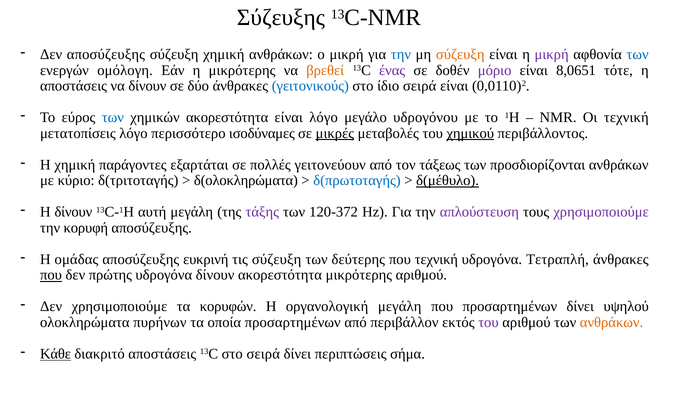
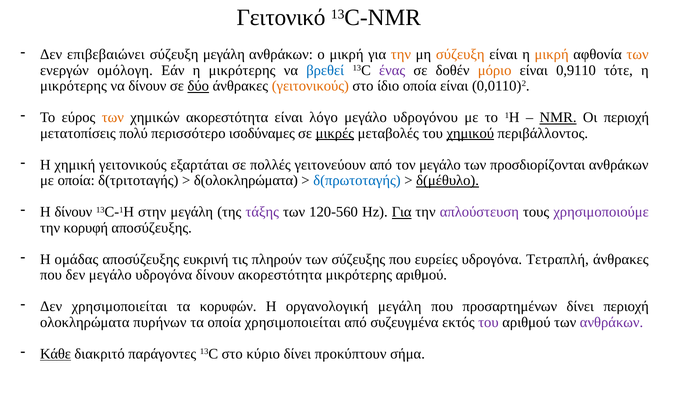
Σύζευξης: Σύζευξης -> Γειτονικό (281, 18)
Δεν αποσύζευξης: αποσύζευξης -> επιβεβαιώνει (106, 54)
σύζευξη χημική: χημική -> μεγάλη (224, 54)
την colour: blue -> orange (401, 54)
μικρή colour: purple -> orange (552, 54)
των colour: blue -> orange (638, 54)
βρεθεί colour: orange -> blue (325, 70)
μόριο colour: purple -> orange (495, 70)
8,0651: 8,0651 -> 0,9110 (576, 70)
αποστάσεις: αποστάσεις -> μικρότερης (73, 86)
δύο underline: none -> present (198, 86)
γειτονικούς colour: blue -> orange (310, 86)
ίδιο σειρά: σειρά -> οποία (420, 86)
των colour: blue -> orange (113, 117)
NMR underline: none -> present (558, 117)
Οι τεχνική: τεχνική -> περιοχή (626, 117)
μετατοπίσεις λόγο: λόγο -> πολύ (134, 133)
χημική παράγοντες: παράγοντες -> γειτονικούς (133, 165)
τον τάξεως: τάξεως -> μεγάλο (440, 165)
με κύριο: κύριο -> οποία (76, 180)
αυτή: αυτή -> στην (152, 212)
120-372: 120-372 -> 120-560 (334, 212)
Για underline: none -> present (402, 212)
τις σύζευξη: σύζευξη -> πληρούν (277, 259)
δεύτερης: δεύτερης -> σύζευξης (358, 259)
που τεχνική: τεχνική -> ευρείες (436, 259)
που underline: present -> none (51, 275)
δεν πρώτης: πρώτης -> μεγάλο (110, 275)
Δεν χρησιμοποιούμε: χρησιμοποιούμε -> χρησιμοποιείται (119, 306)
δίνει υψηλού: υψηλού -> περιοχή (626, 306)
οποία προσαρτημένων: προσαρτημένων -> χρησιμοποιείται (293, 322)
περιβάλλον: περιβάλλον -> συζευγμένα (404, 322)
ανθράκων colour: orange -> purple (612, 322)
διακριτό αποστάσεις: αποστάσεις -> παράγοντες (162, 354)
στο σειρά: σειρά -> κύριο (263, 354)
περιπτώσεις: περιπτώσεις -> προκύπτουν (351, 354)
